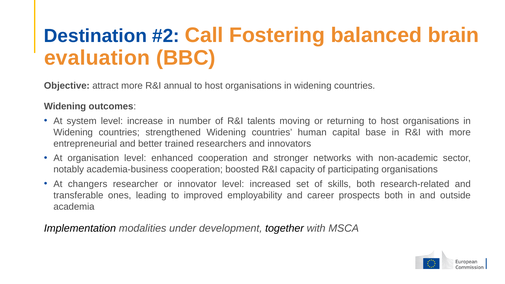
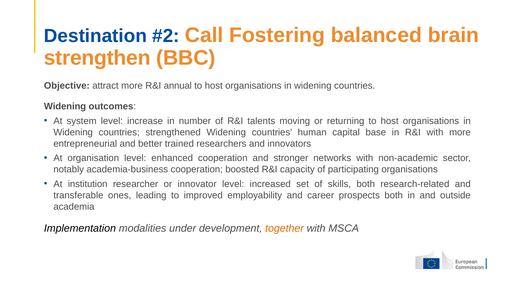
evaluation: evaluation -> strengthen (97, 58)
changers: changers -> institution (88, 184)
together colour: black -> orange (285, 228)
